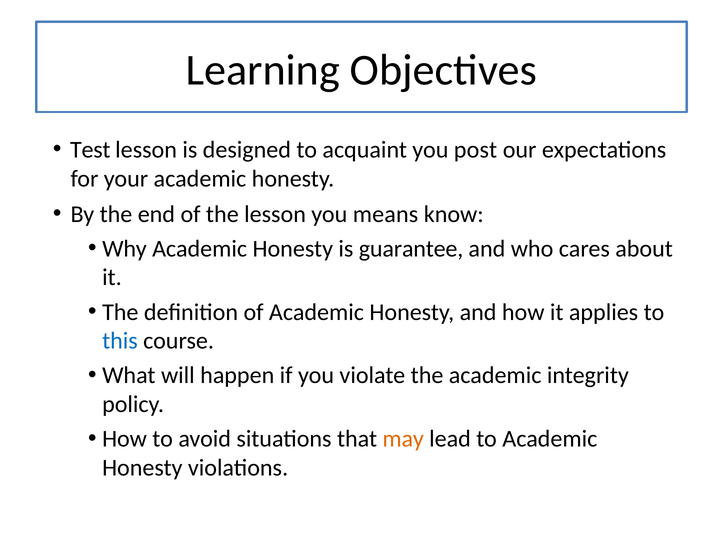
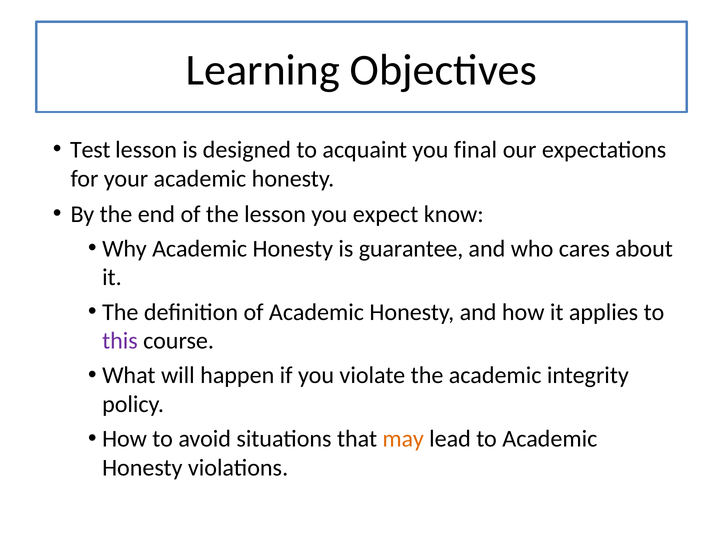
post: post -> final (476, 150)
means: means -> expect (386, 214)
this colour: blue -> purple (120, 341)
